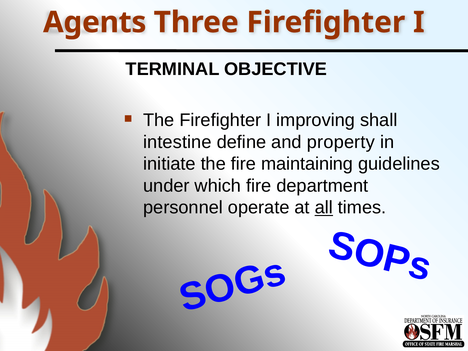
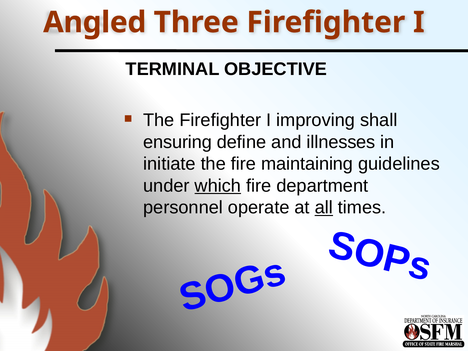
Agents: Agents -> Angled (95, 22)
intestine: intestine -> ensuring (178, 142)
property: property -> illnesses (341, 142)
which underline: none -> present (218, 186)
